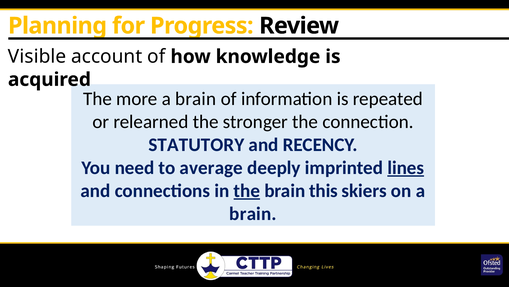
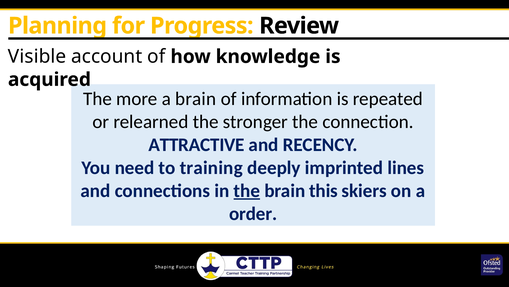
STATUTORY: STATUTORY -> ATTRACTIVE (197, 144)
average: average -> training (211, 167)
lines underline: present -> none (406, 167)
brain: brain -> order (253, 213)
